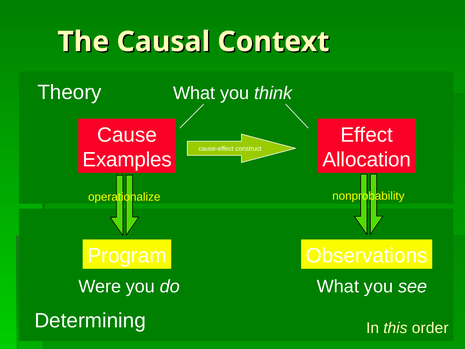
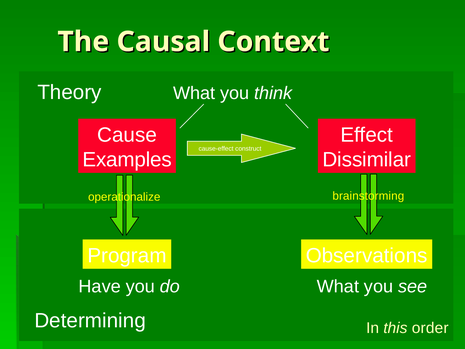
Allocation: Allocation -> Dissimilar (367, 160)
nonprobability: nonprobability -> brainstorming (368, 196)
Were: Were -> Have (100, 286)
